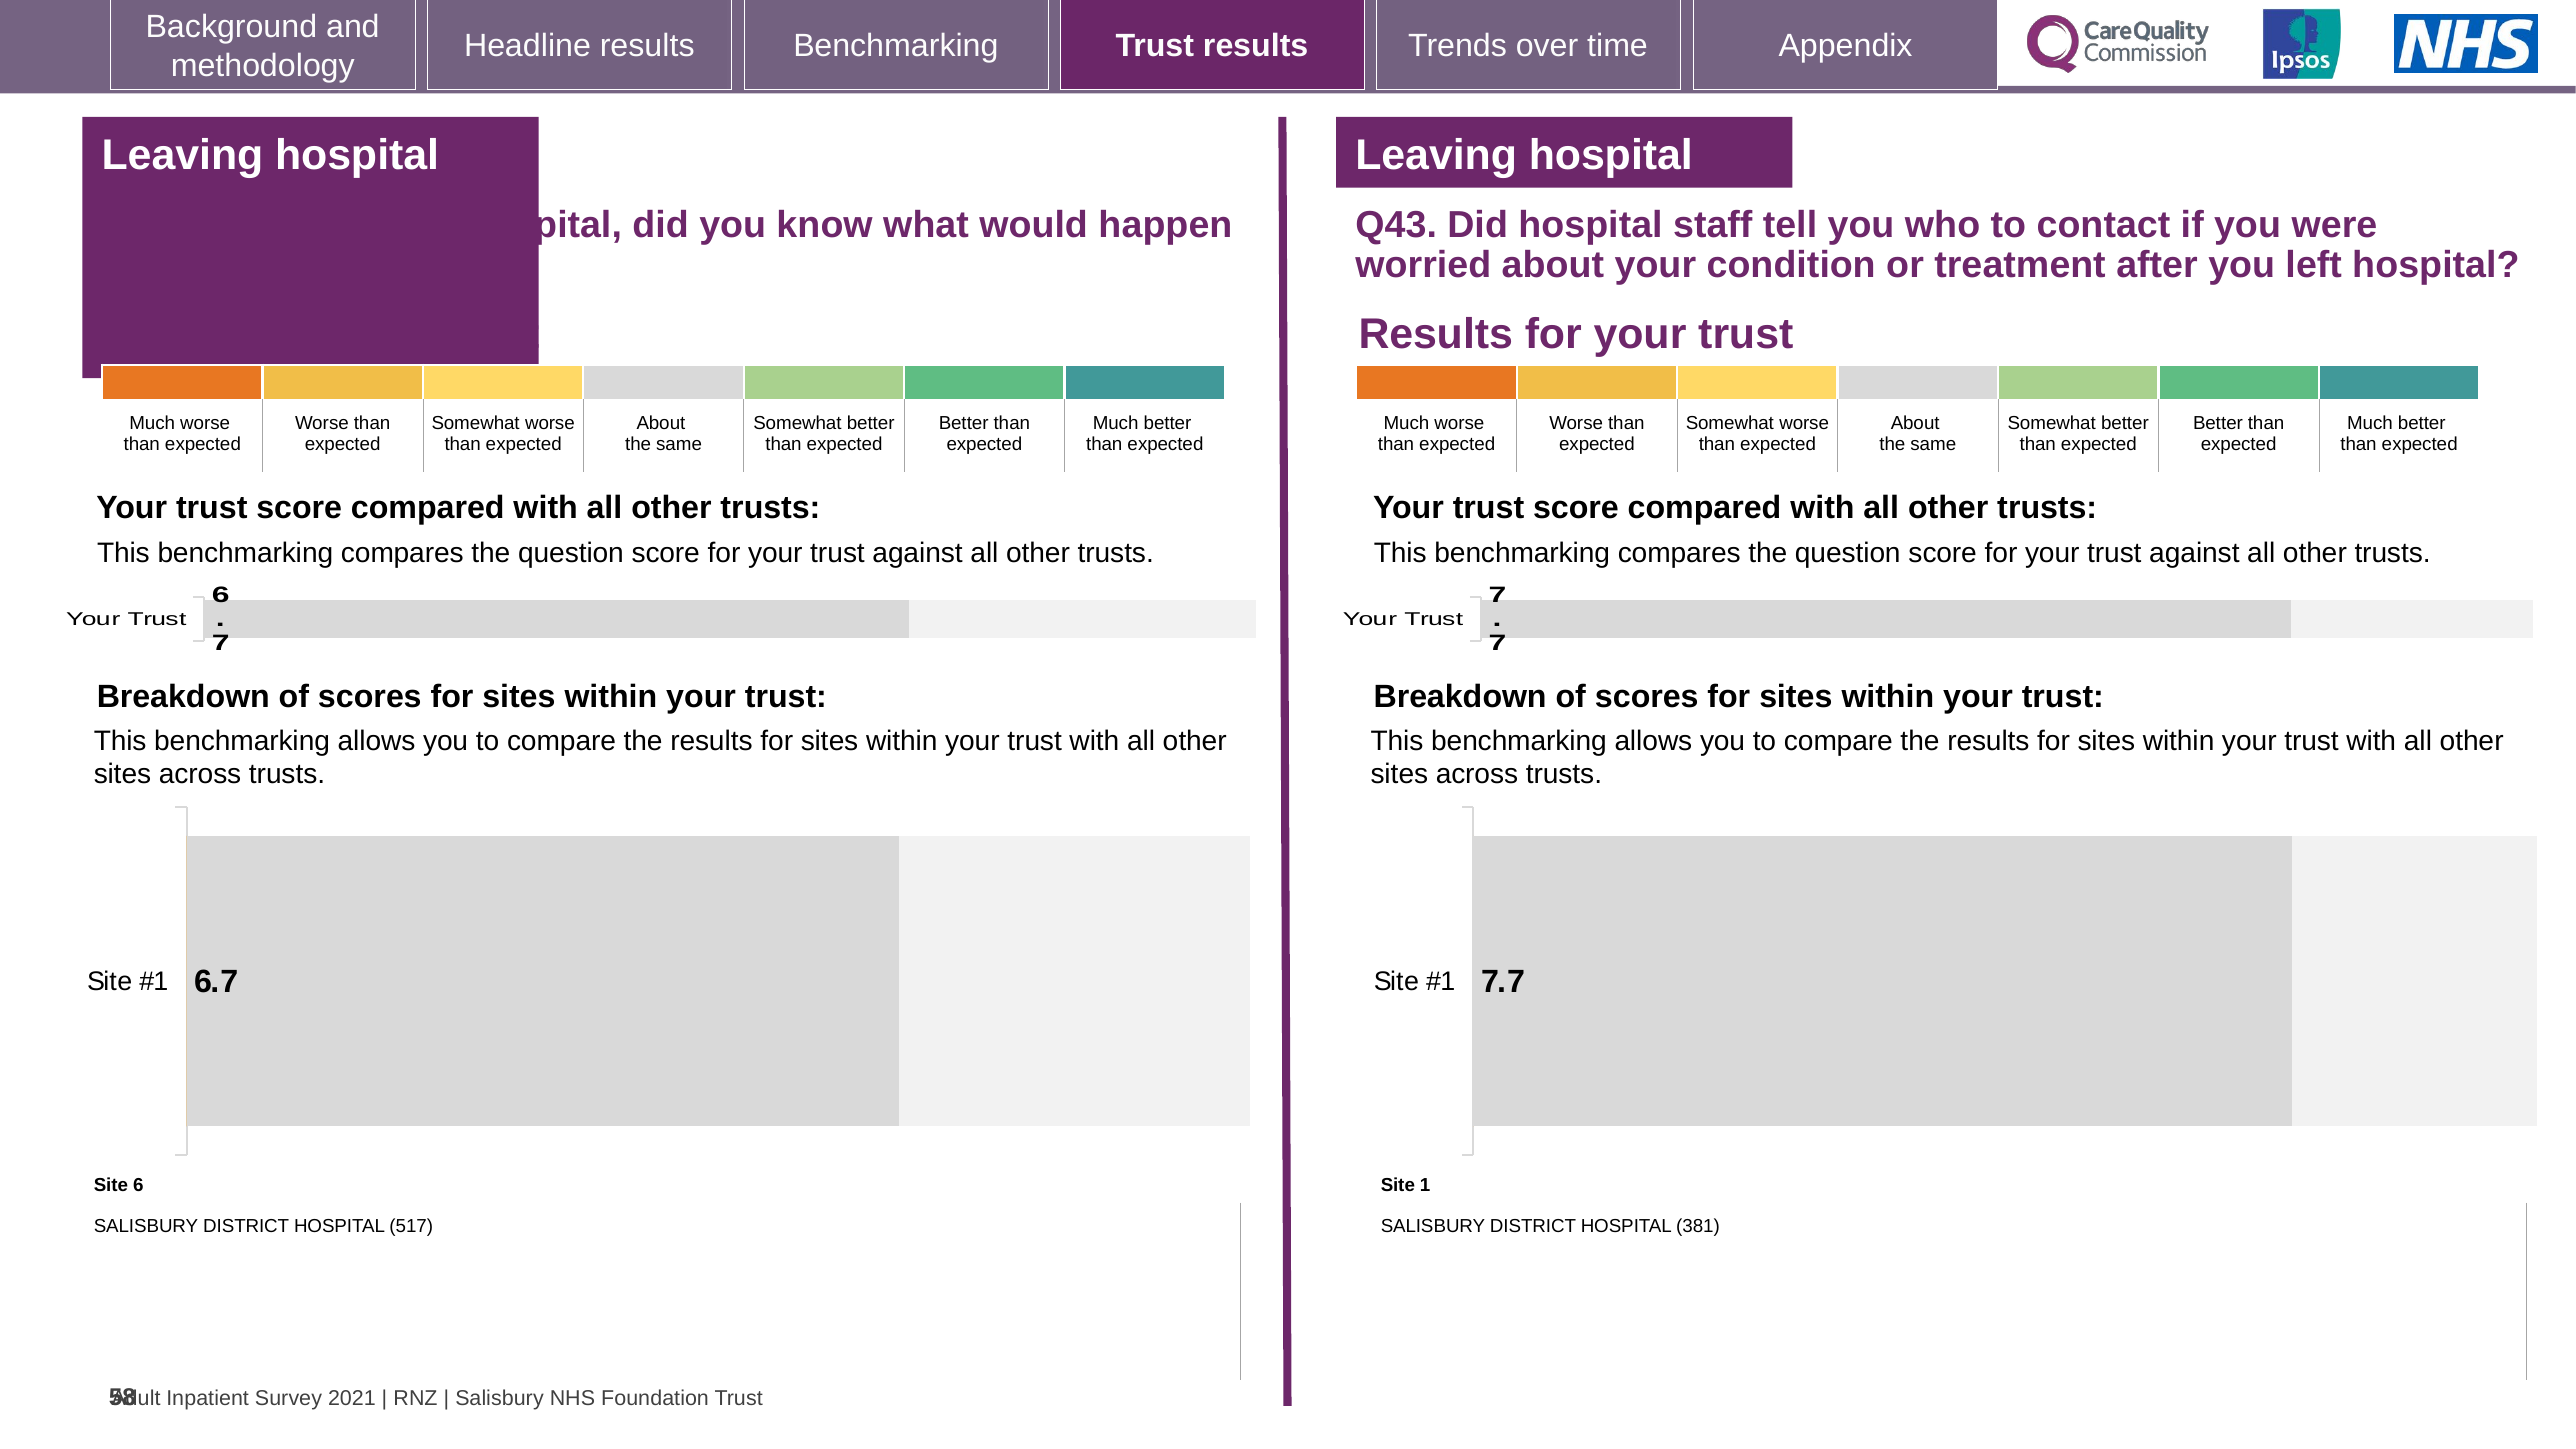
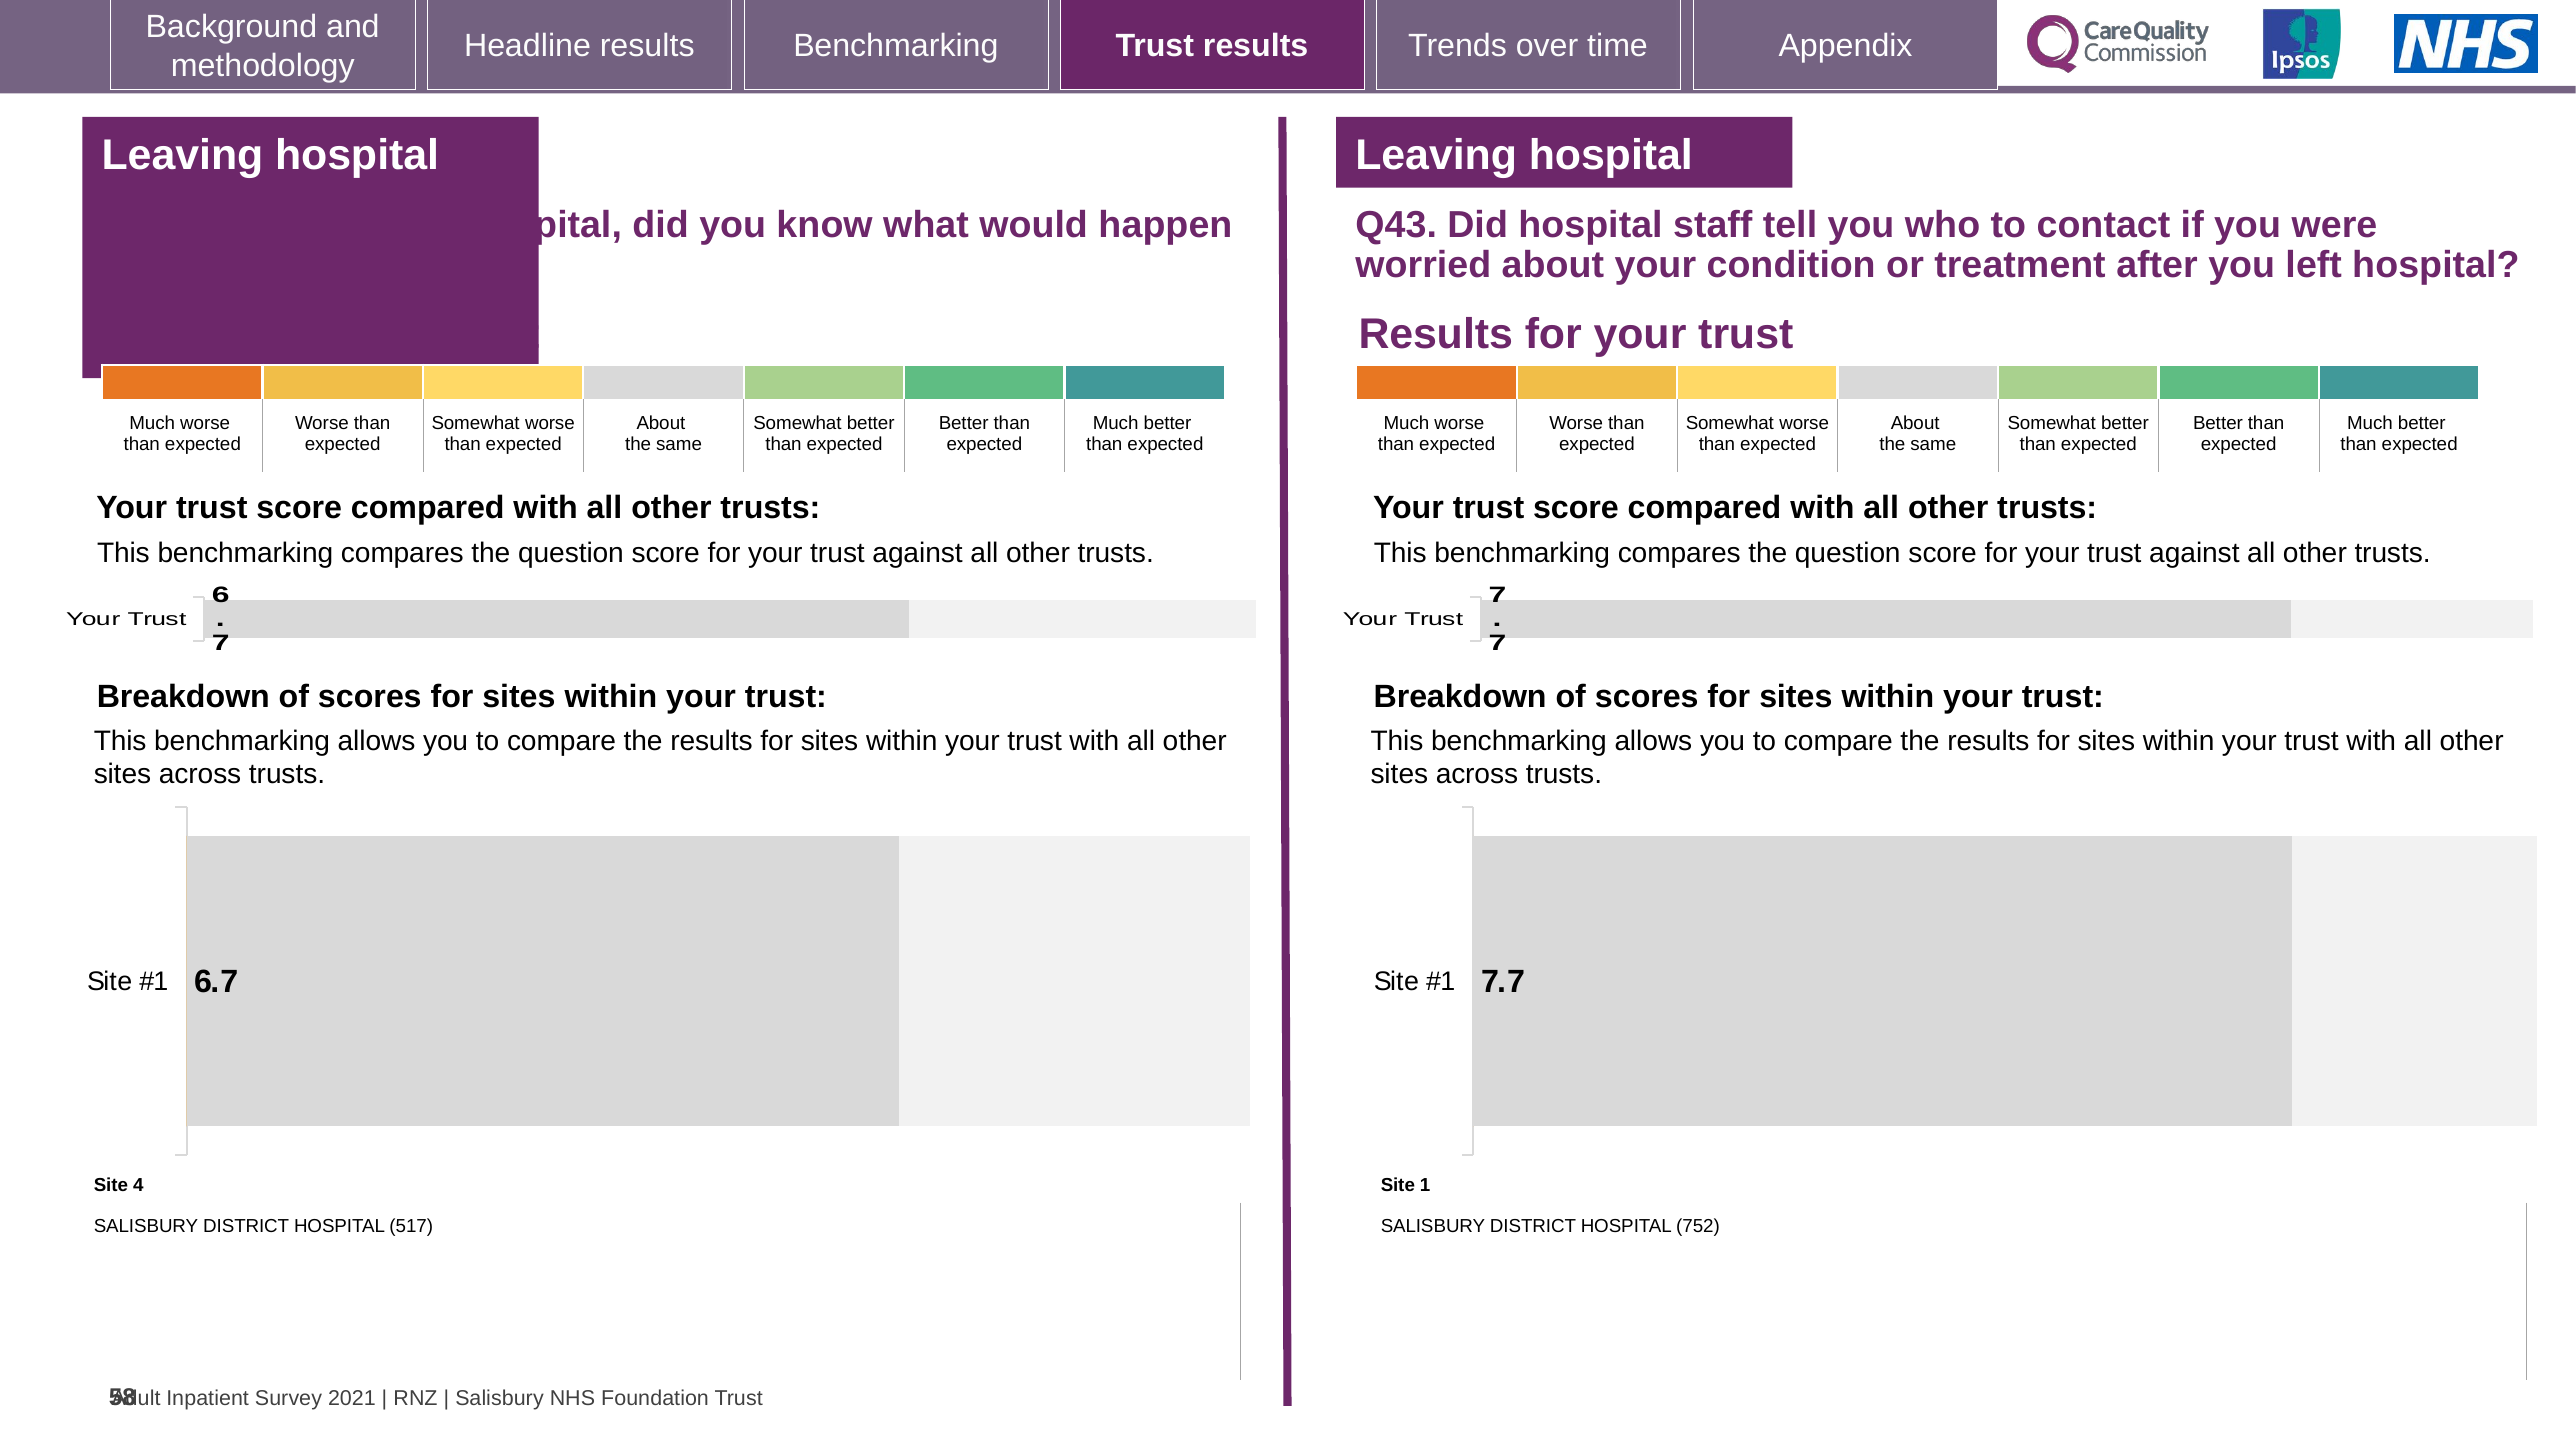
Site 6: 6 -> 4 (138, 1185)
381: 381 -> 752 (1698, 1227)
